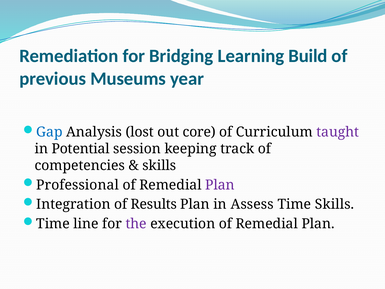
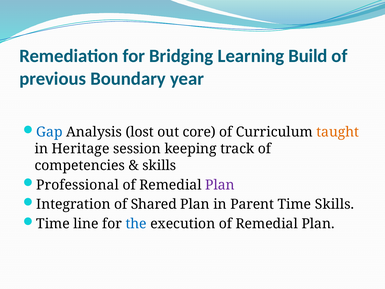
Museums: Museums -> Boundary (128, 79)
taught colour: purple -> orange (338, 132)
Potential: Potential -> Heritage (81, 149)
Results: Results -> Shared (154, 204)
Assess: Assess -> Parent (252, 204)
the colour: purple -> blue (136, 224)
